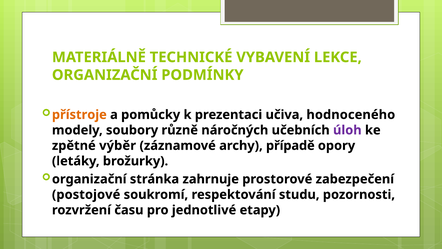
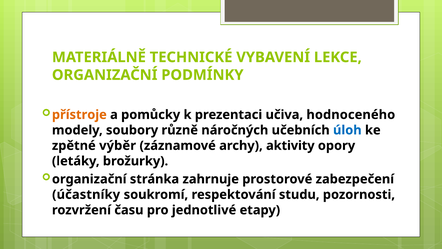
úloh colour: purple -> blue (347, 130)
případě: případě -> aktivity (290, 145)
postojové: postojové -> účastníky (86, 194)
